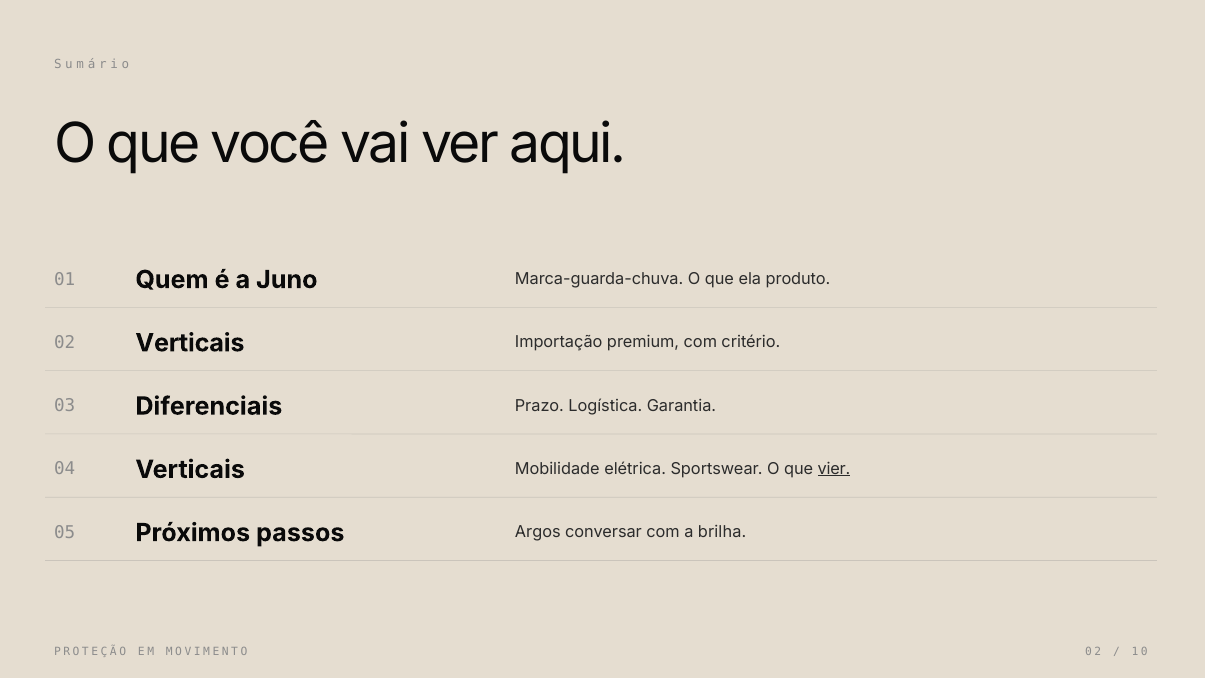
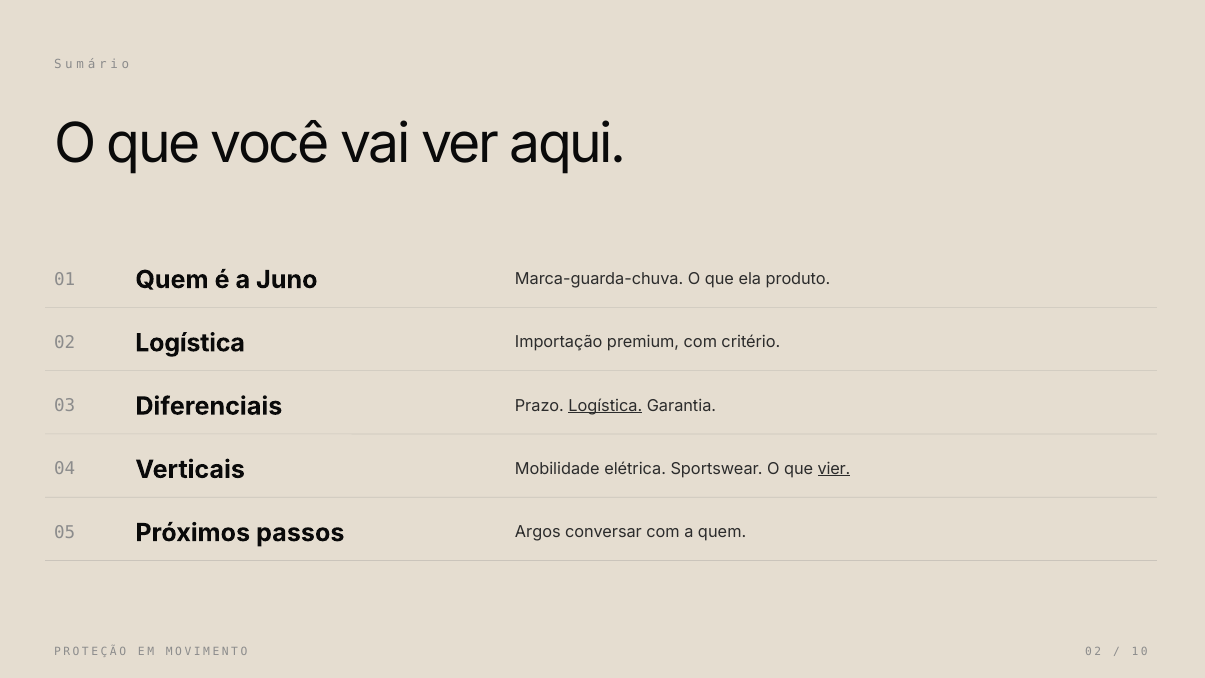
02 Verticais: Verticais -> Logística (190, 343)
Logística underline: none -> present (605, 406)
a brilha: brilha -> quem (722, 532)
